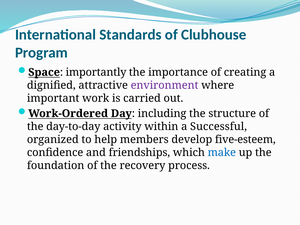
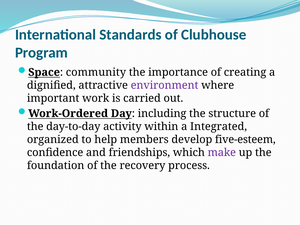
importantly: importantly -> community (96, 72)
Successful: Successful -> Integrated (219, 127)
make colour: blue -> purple (222, 153)
